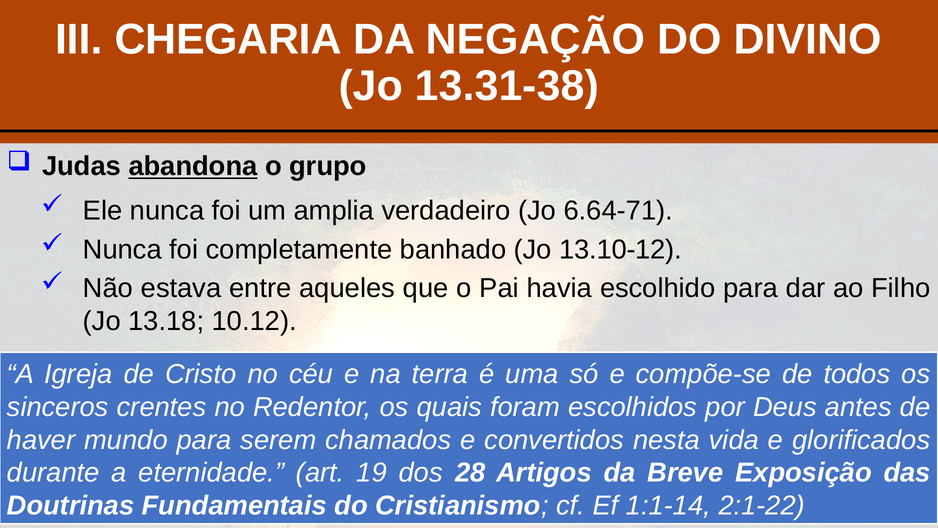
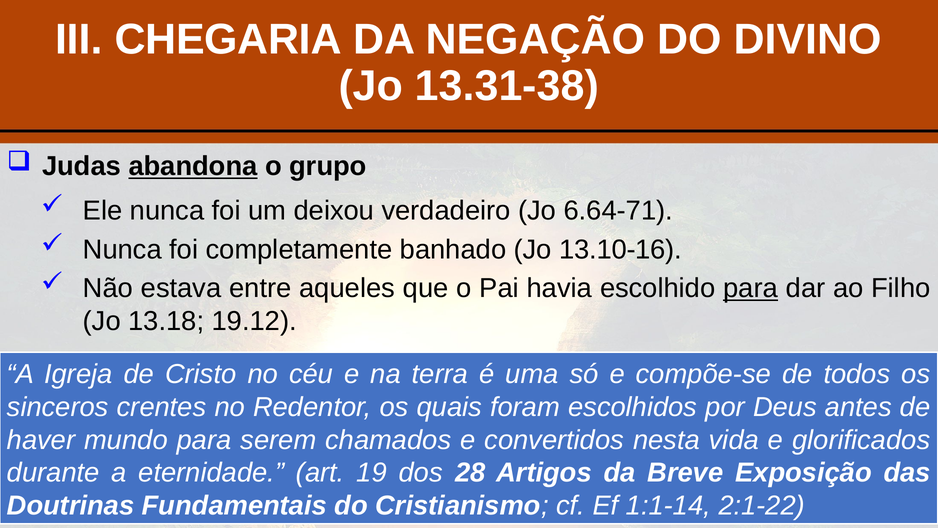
amplia: amplia -> deixou (334, 211)
13.10-12: 13.10-12 -> 13.10-16 (621, 249)
para underline: none -> present (751, 288)
10.12: 10.12 -> 19.12 (254, 321)
